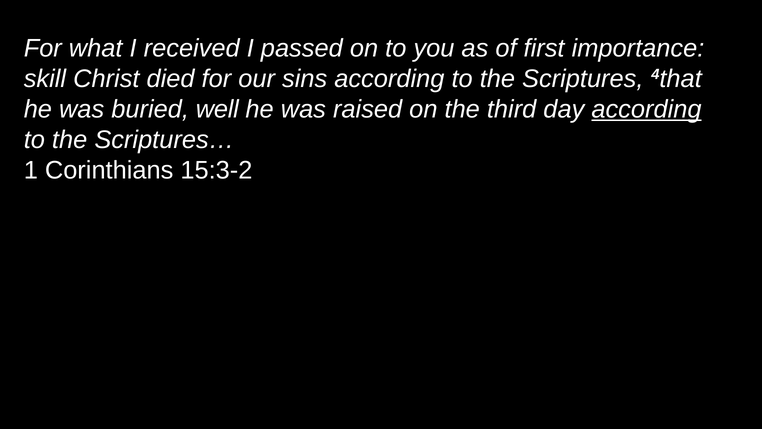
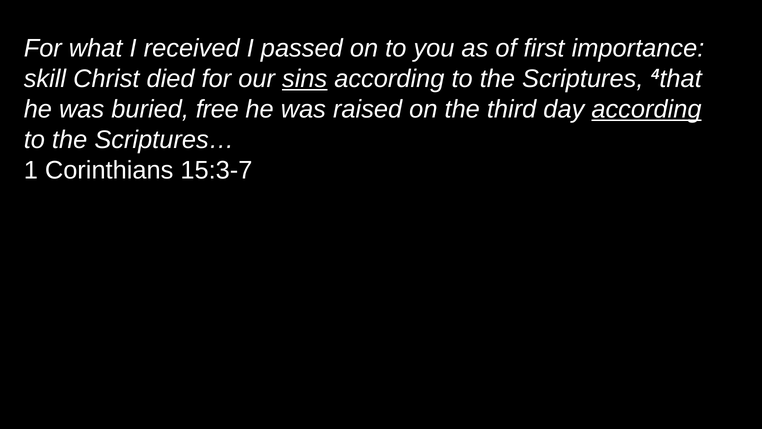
sins underline: none -> present (305, 79)
well: well -> free (217, 109)
15:3-2: 15:3-2 -> 15:3-7 (216, 170)
